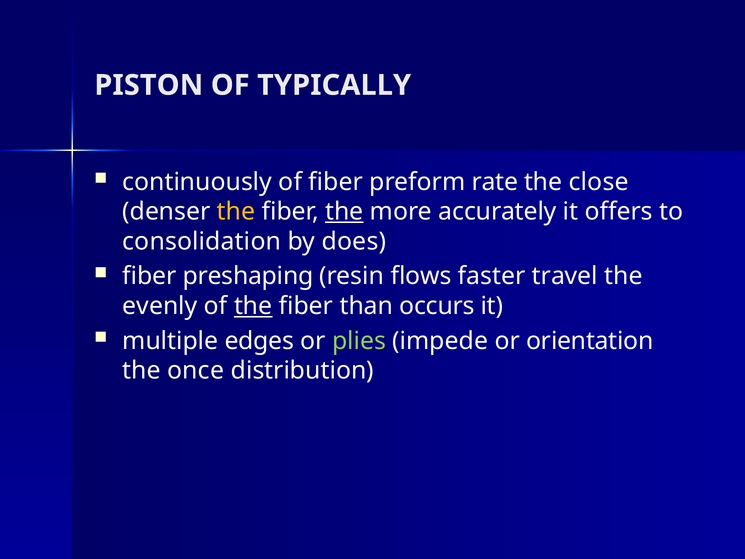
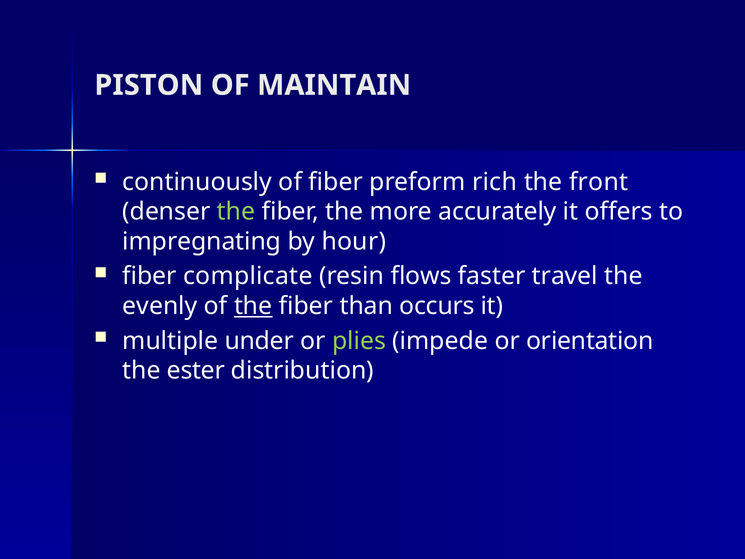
TYPICALLY: TYPICALLY -> MAINTAIN (334, 85)
rate: rate -> rich (495, 182)
close: close -> front (599, 182)
the colour: yellow -> light green (236, 212)
the underline: present -> none (344, 212)
consolidation: consolidation -> impregnating (202, 241)
does: does -> hour (354, 241)
preshaping: preshaping -> complicate (248, 276)
edges: edges -> under (259, 341)
once: once -> ester (196, 370)
